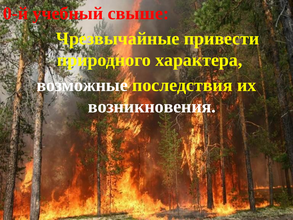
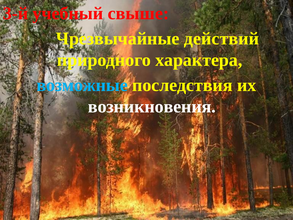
0-й: 0-й -> 3-й (16, 13)
привести: привести -> действий (221, 39)
возможные colour: white -> light blue (82, 85)
